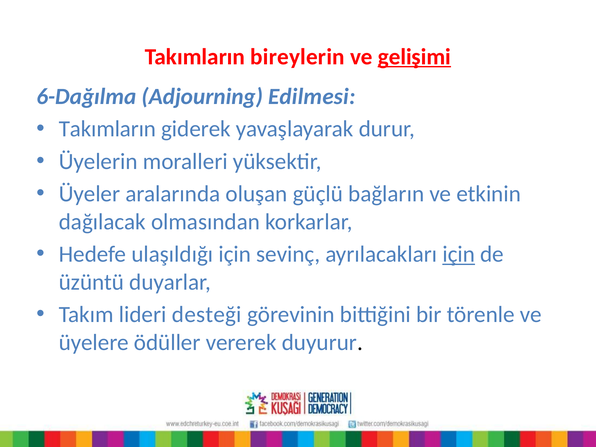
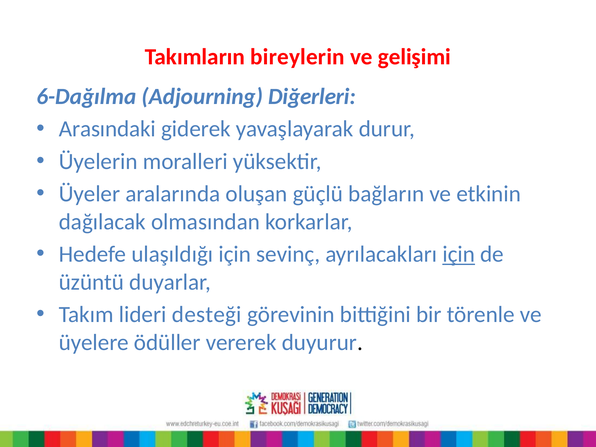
gelişimi underline: present -> none (414, 57)
Edilmesi: Edilmesi -> Diğerleri (312, 97)
Takımların: Takımların -> Arasındaki (107, 129)
